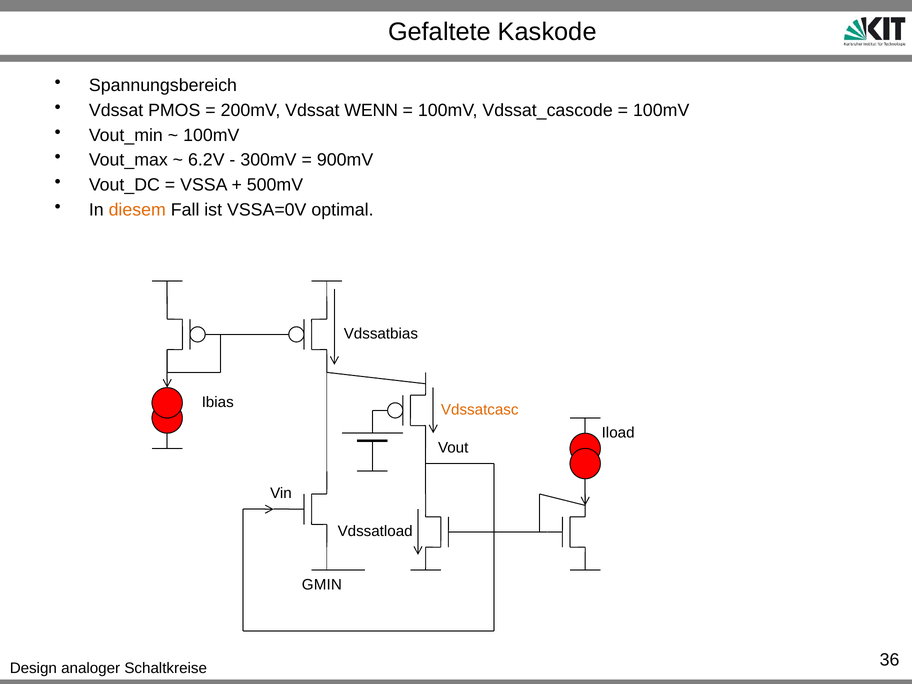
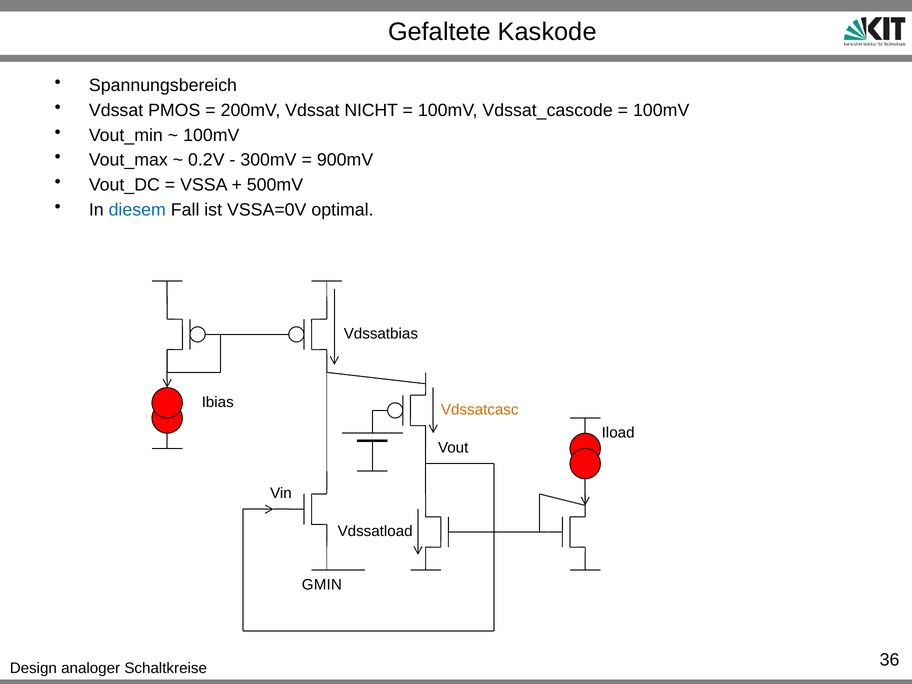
WENN: WENN -> NICHT (371, 110)
6.2V: 6.2V -> 0.2V (206, 160)
diesem colour: orange -> blue (137, 210)
